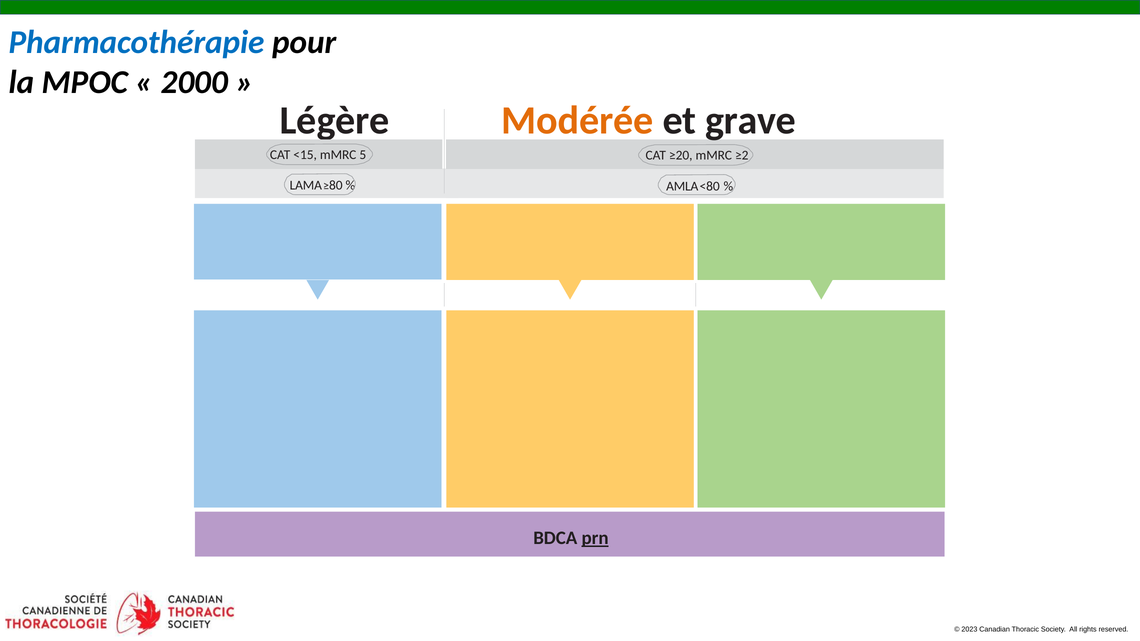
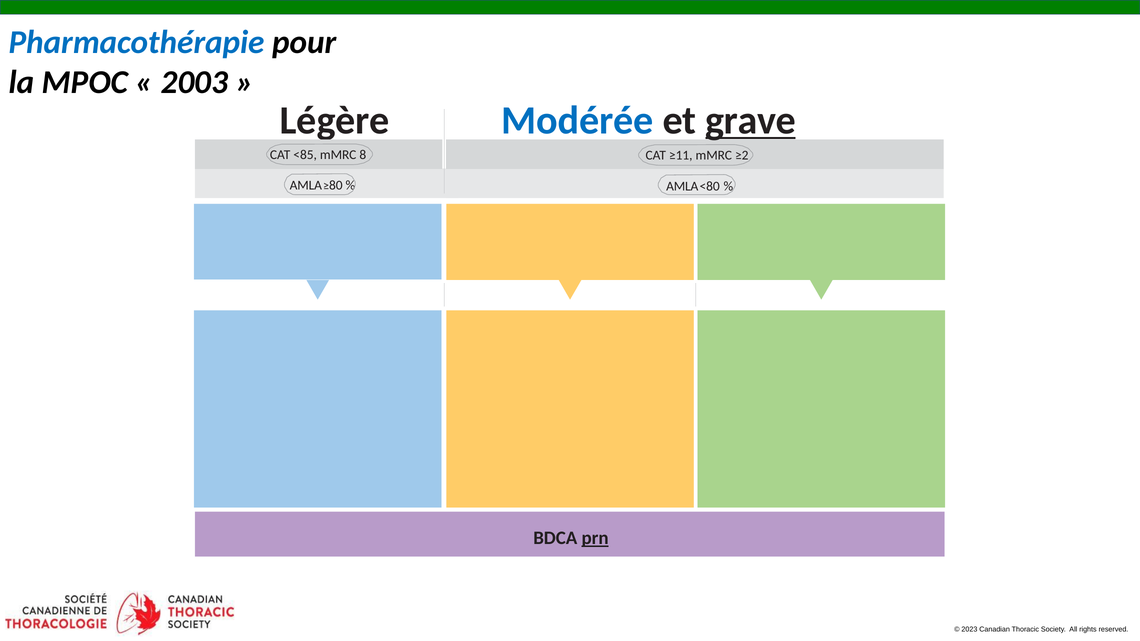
2000: 2000 -> 2003 (194, 82)
Modérée colour: orange -> blue (578, 121)
grave underline: none -> present (751, 121)
<15: <15 -> <85 (305, 155)
5: 5 -> 8 (363, 155)
≥20: ≥20 -> ≥11 (681, 156)
LAMA: LAMA -> AMLA (306, 185)
